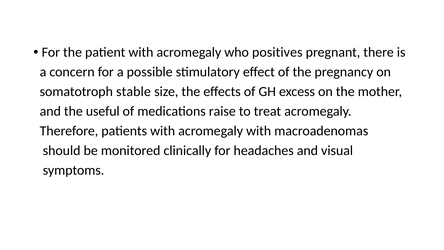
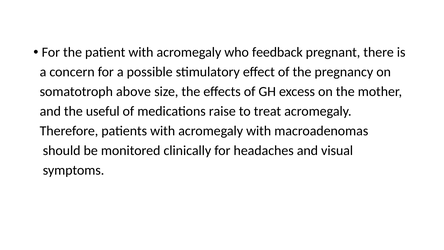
positives: positives -> feedback (277, 52)
stable: stable -> above (133, 91)
